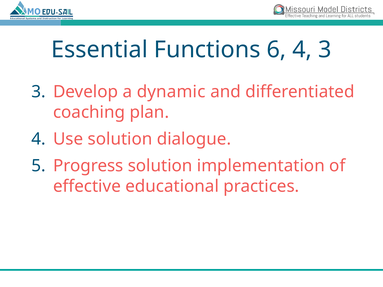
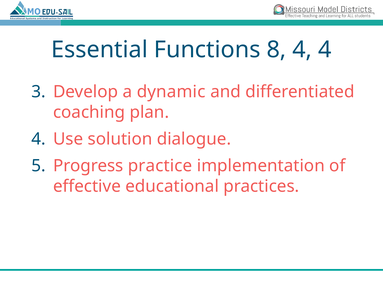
6: 6 -> 8 (276, 50)
4 3: 3 -> 4 (325, 50)
Progress solution: solution -> practice (160, 166)
